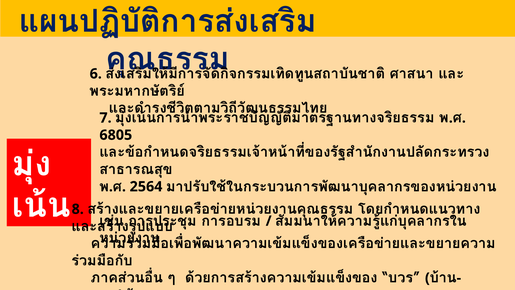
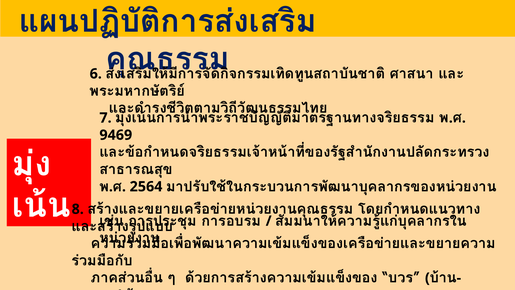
6805: 6805 -> 9469 (116, 135)
